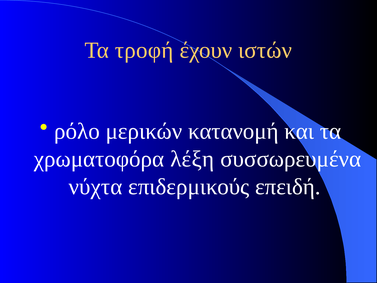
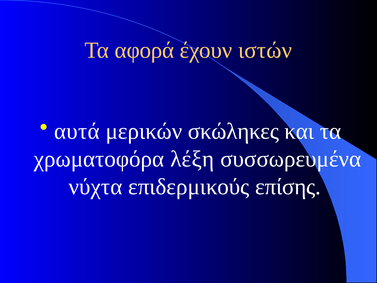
τροφή: τροφή -> αφορά (144, 50)
ρόλο: ρόλο -> αυτά (77, 131)
κατανομή: κατανομή -> σκώληκες (233, 131)
επειδή: επειδή -> επίσης (288, 187)
